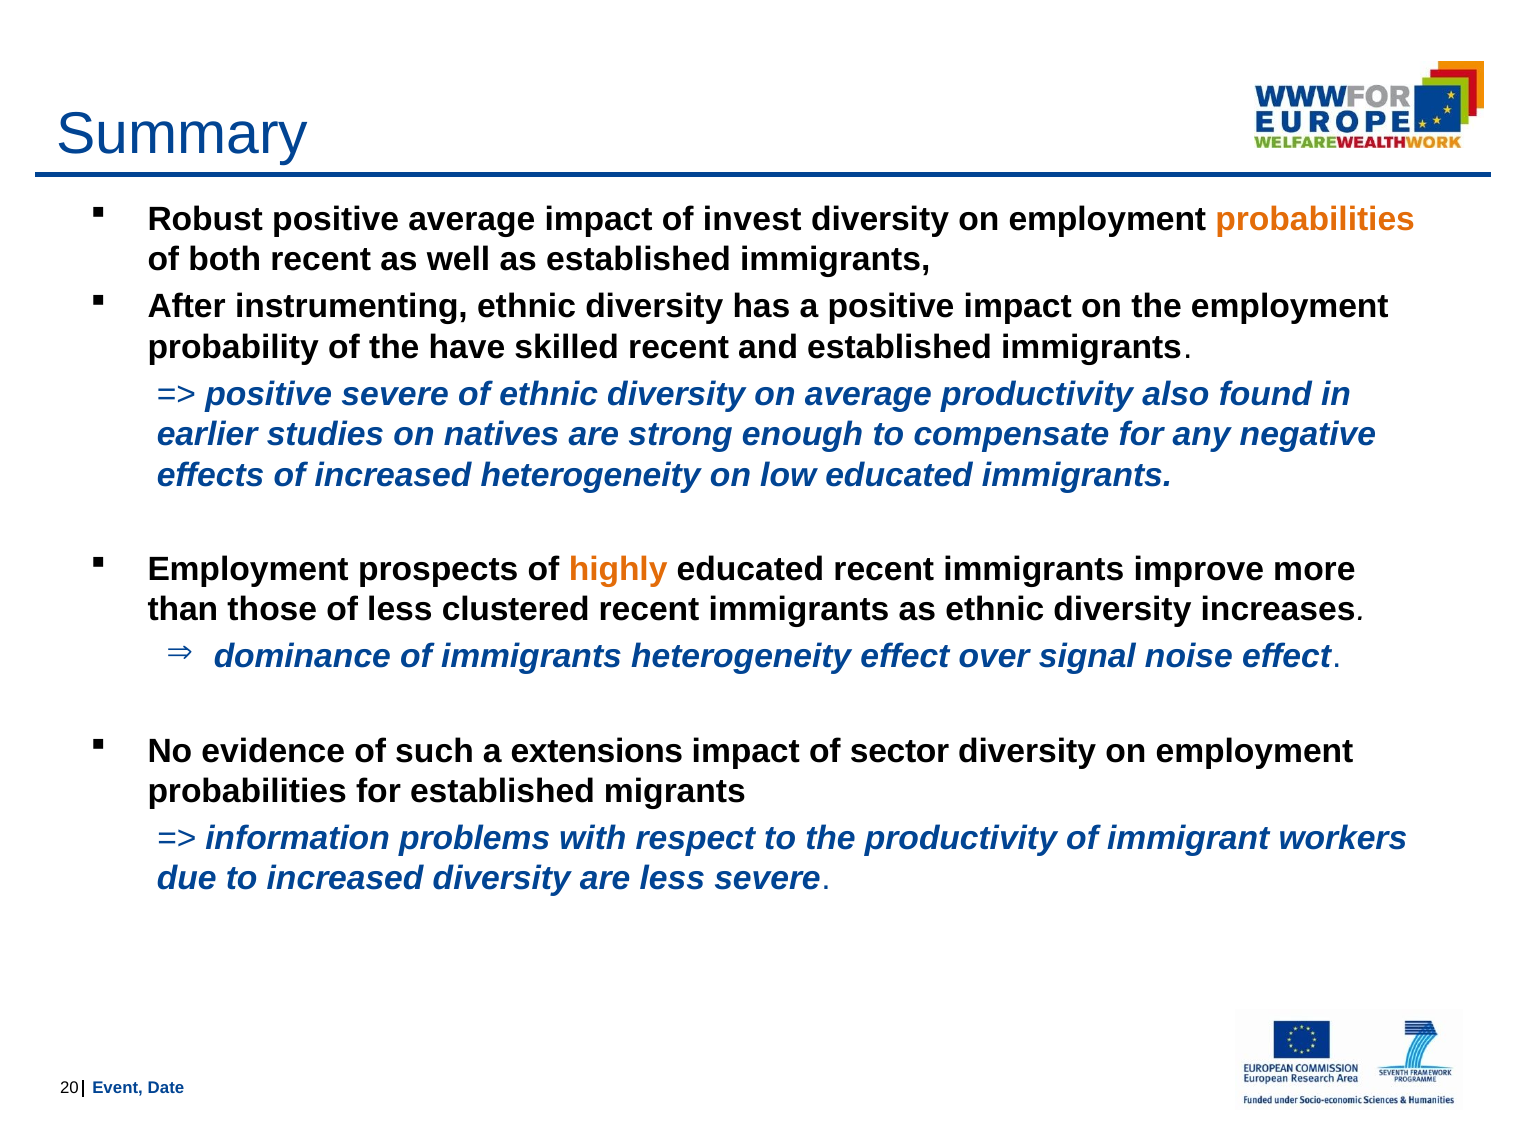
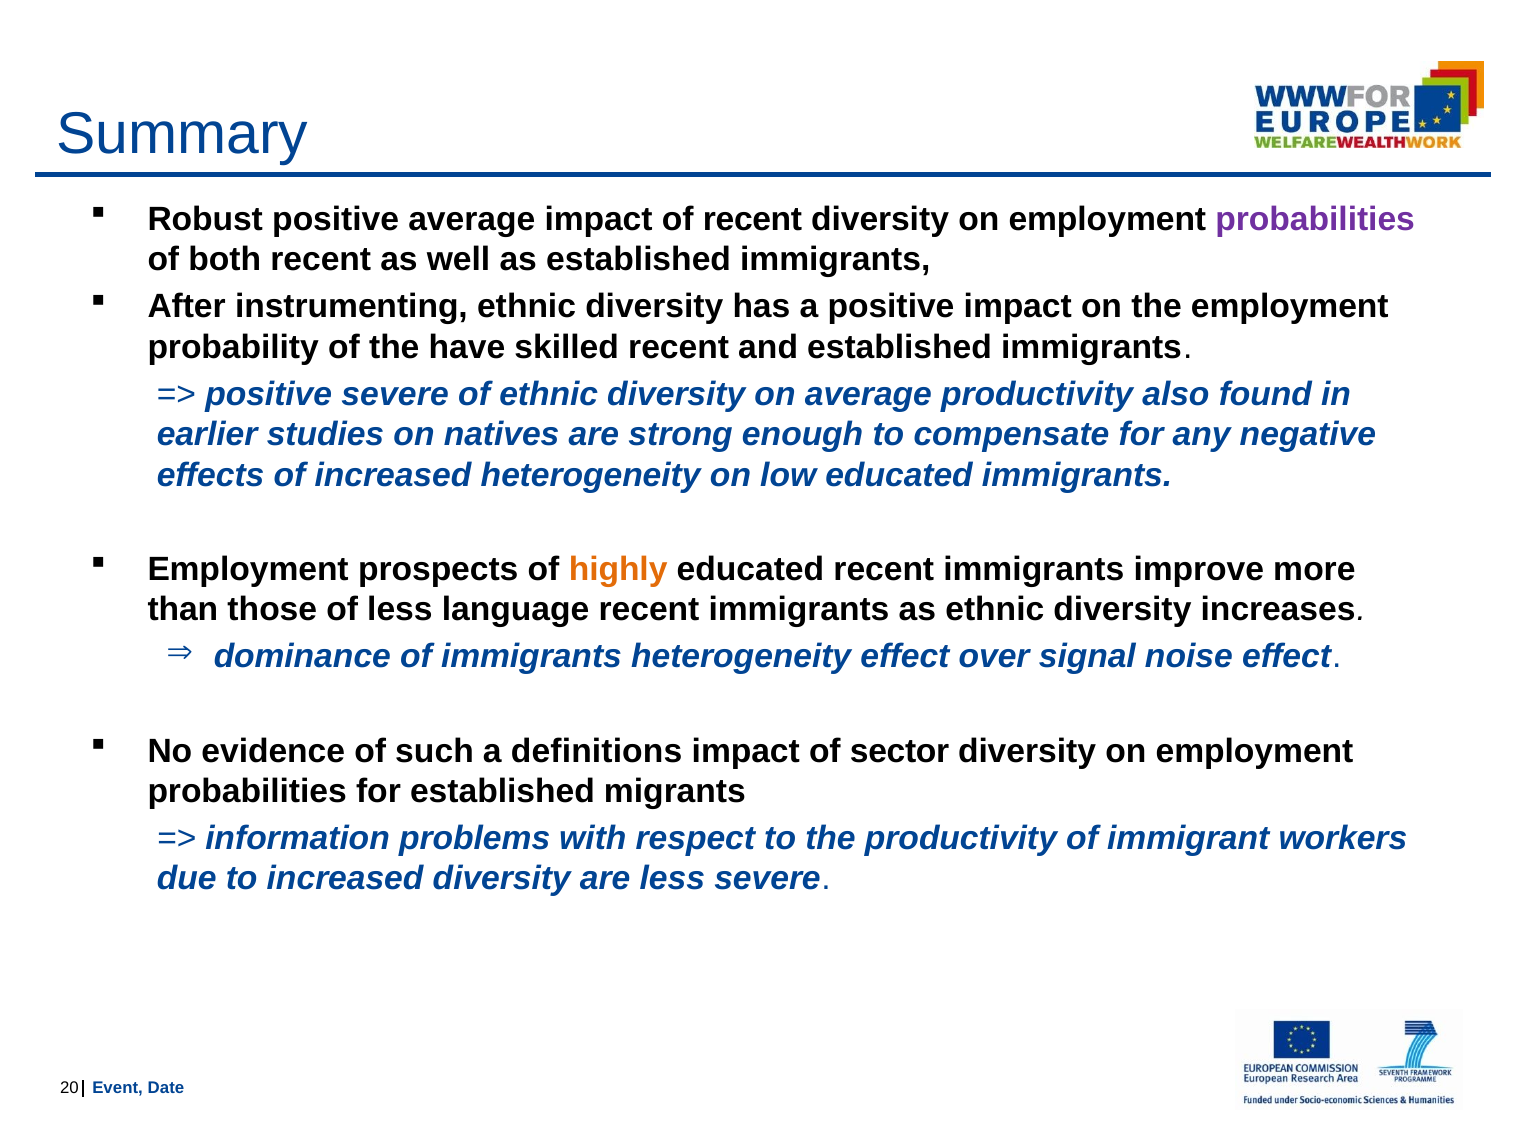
of invest: invest -> recent (753, 219)
probabilities colour: orange -> purple (1315, 219)
clustered: clustered -> language (516, 610)
extensions: extensions -> definitions (597, 751)
